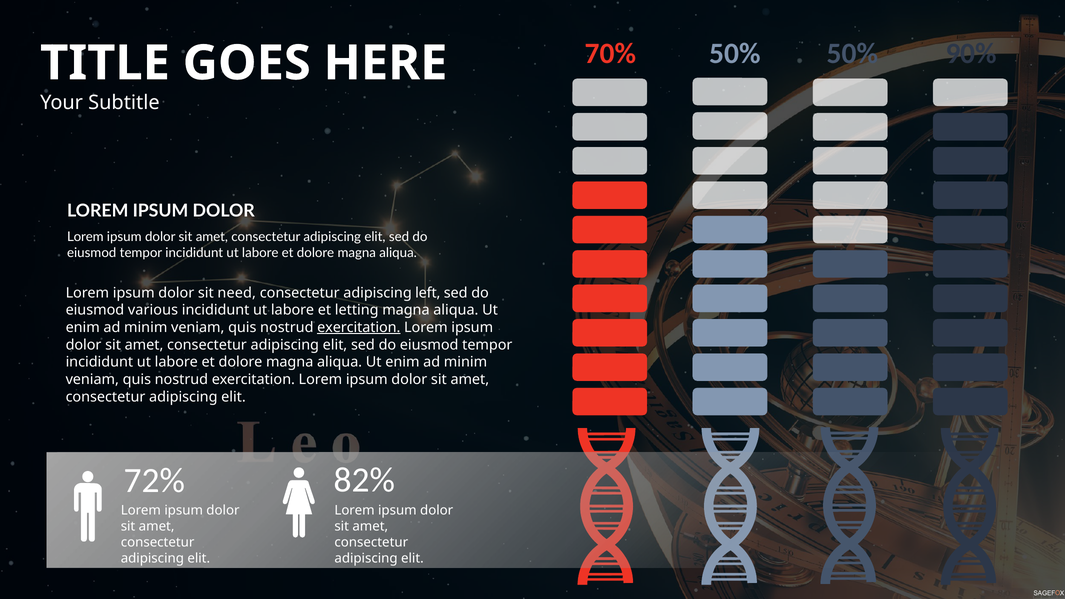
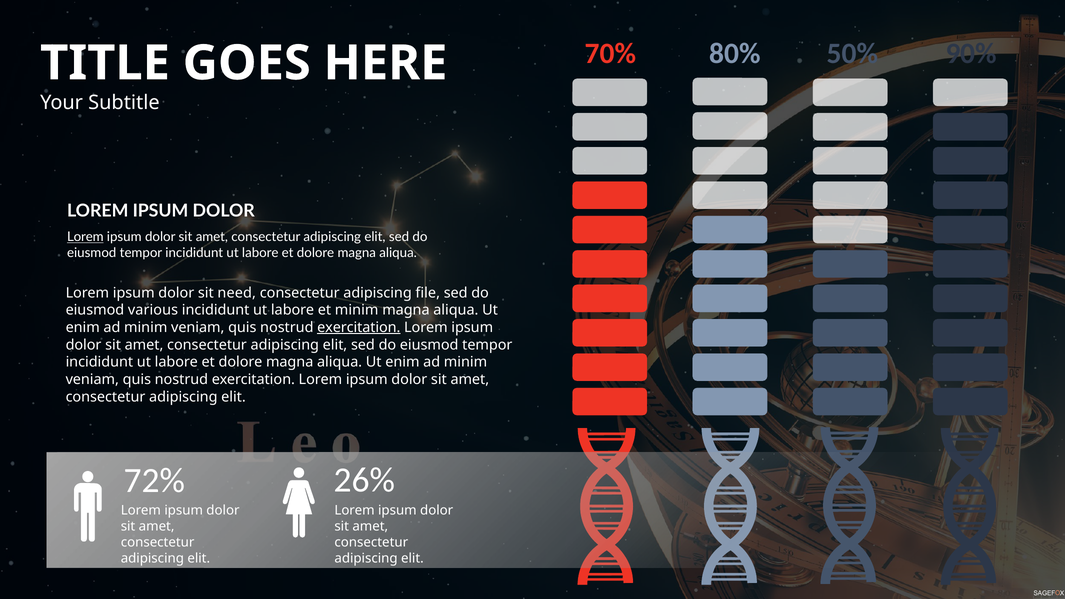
70% 50%: 50% -> 80% (735, 53)
Lorem underline: none -> present (85, 237)
left: left -> file (428, 293)
et letting: letting -> minim (357, 310)
82%: 82% -> 26% (364, 480)
